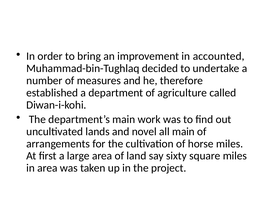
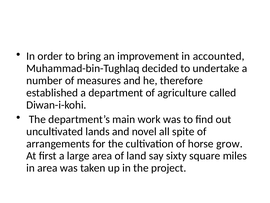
all main: main -> spite (183, 131)
horse miles: miles -> grow (230, 143)
